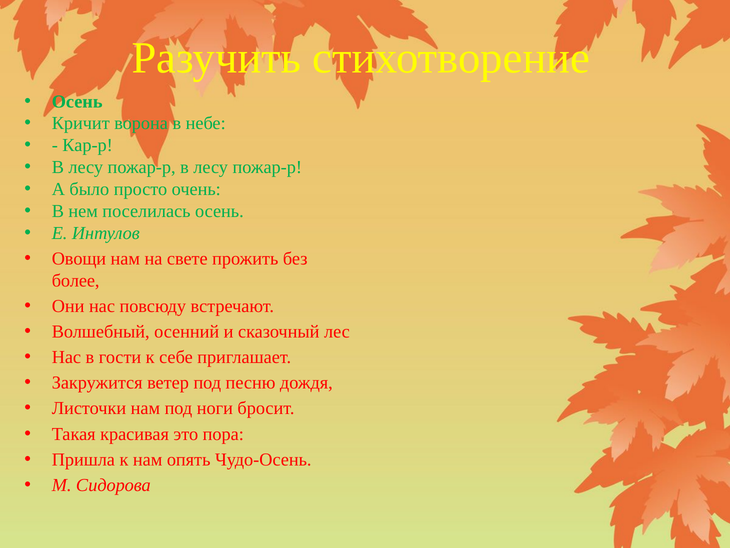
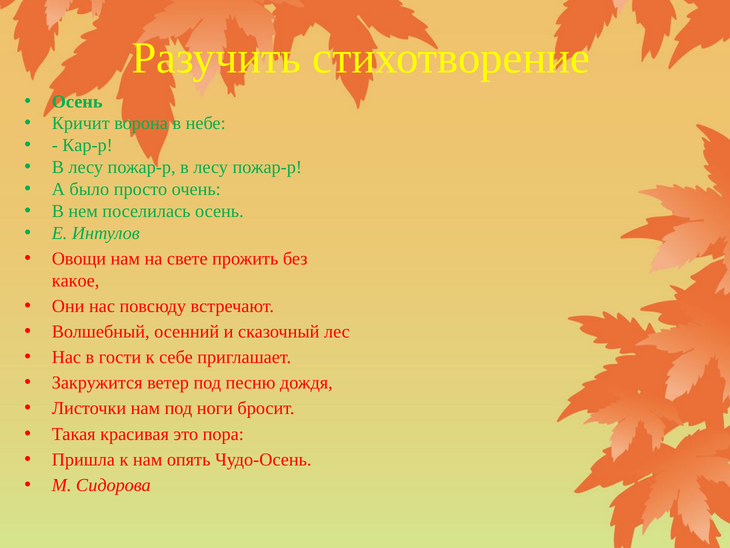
более: более -> какое (76, 280)
